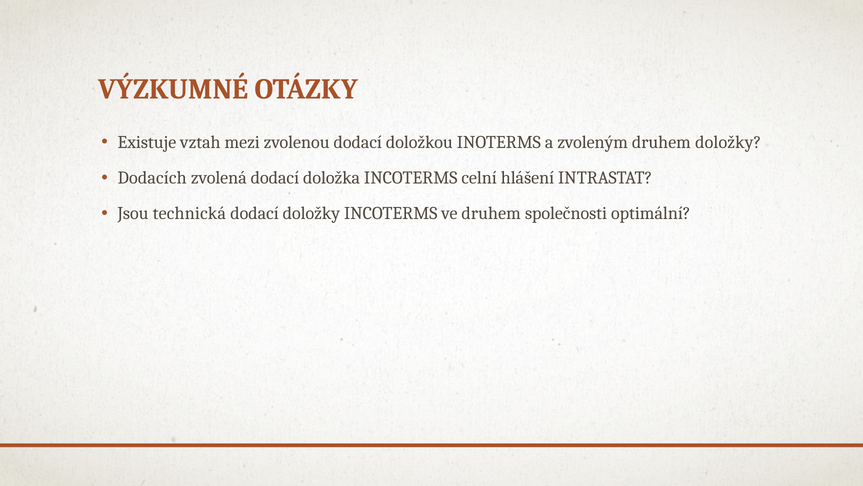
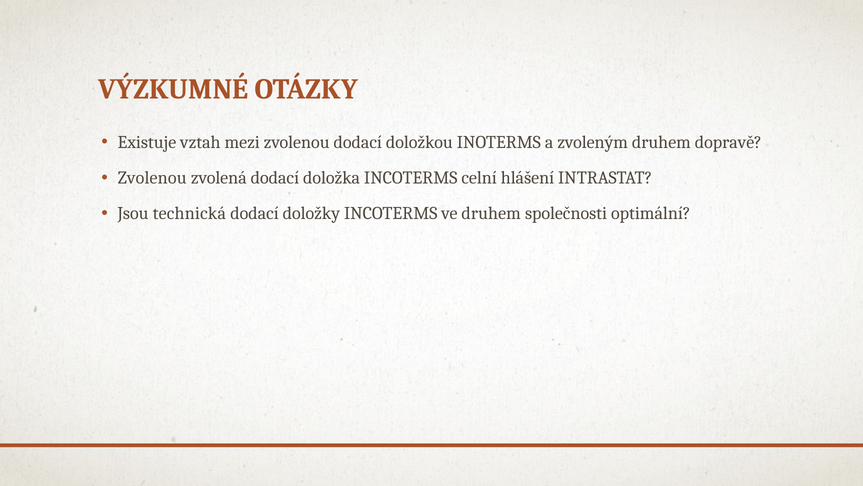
druhem doložky: doložky -> dopravě (728, 142)
Dodacích: Dodacích -> Zvolenou (152, 178)
